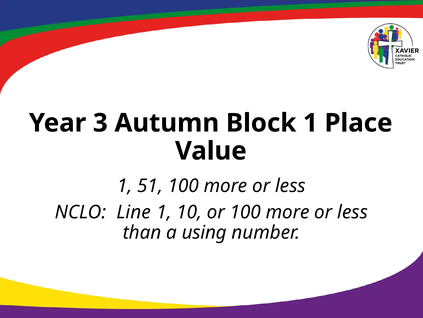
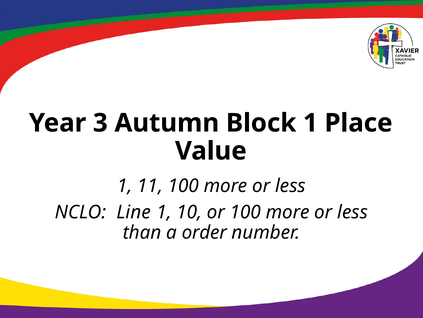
51: 51 -> 11 (150, 186)
using: using -> order (204, 232)
